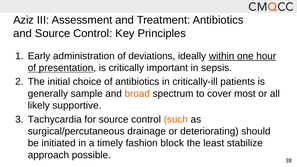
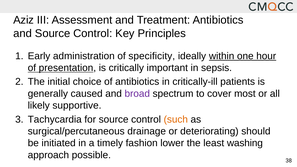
deviations: deviations -> specificity (152, 56)
sample: sample -> caused (87, 94)
broad colour: orange -> purple (137, 94)
block: block -> lower (172, 143)
stabilize: stabilize -> washing (245, 143)
